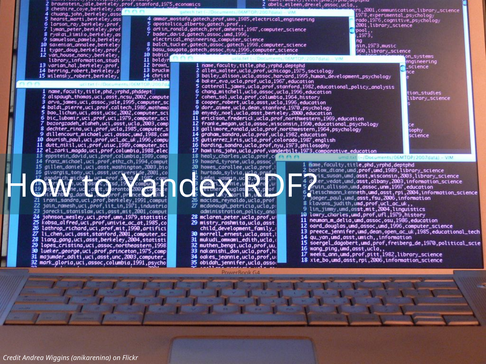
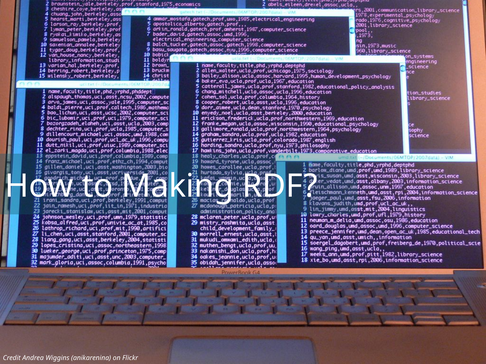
Yandex: Yandex -> Making (178, 187)
